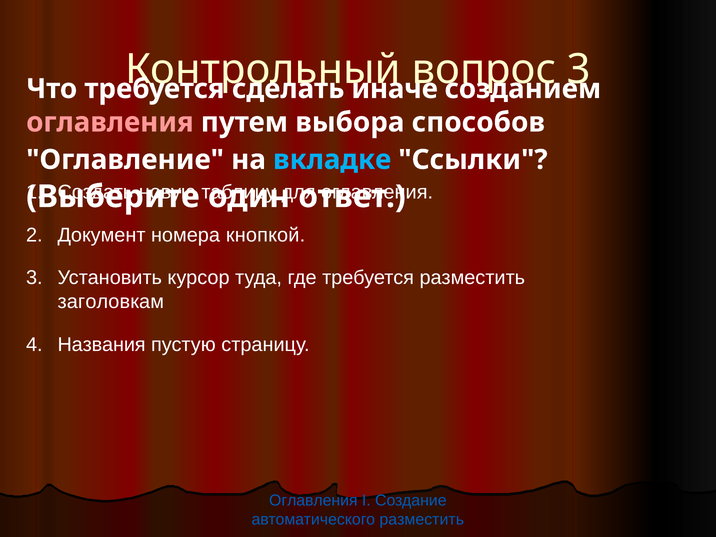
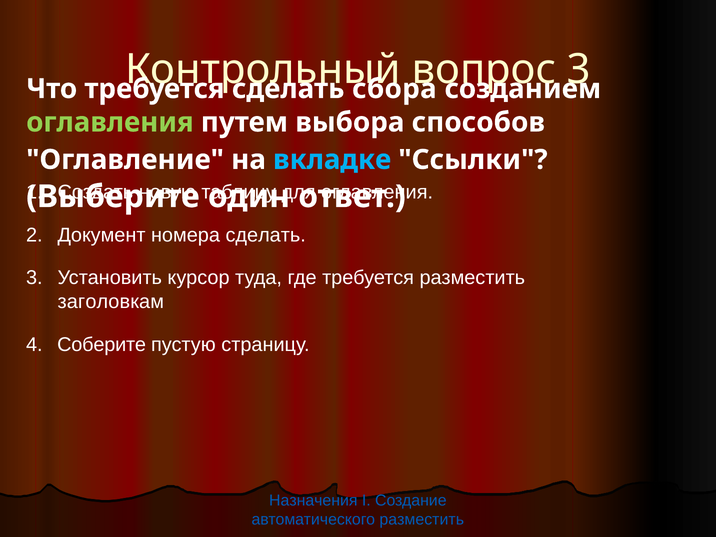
иначе: иначе -> сбора (394, 89)
оглавления colour: pink -> light green (110, 122)
номера кнопкой: кнопкой -> сделать (266, 235)
Названия: Названия -> Соберите (102, 345)
Оглавления: Оглавления -> Назначения (313, 501)
